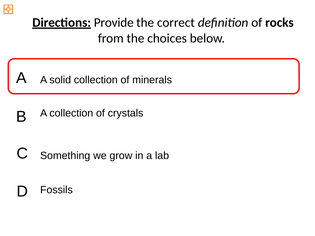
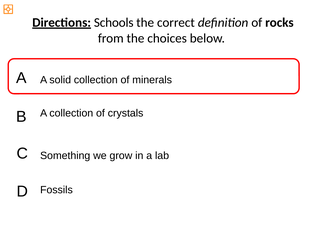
Provide: Provide -> Schools (114, 23)
